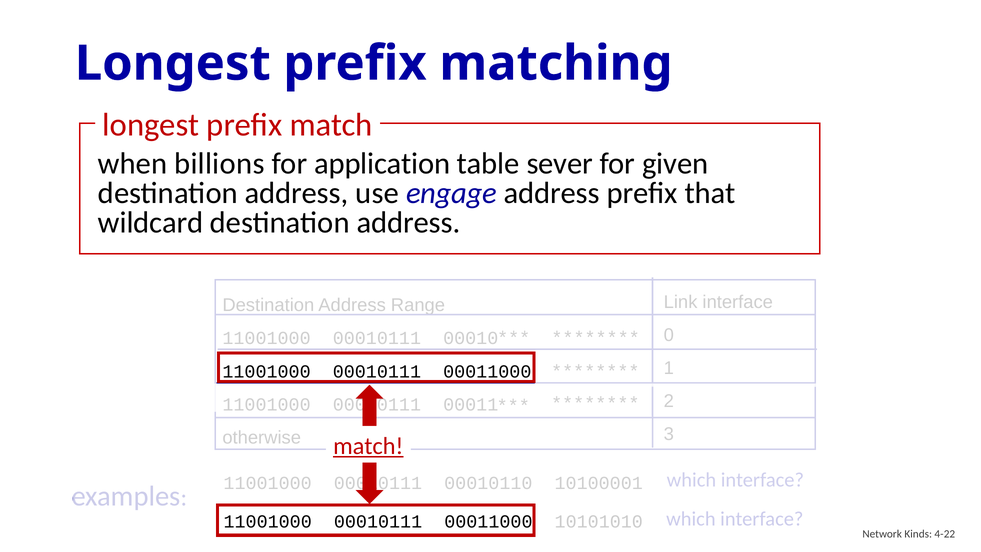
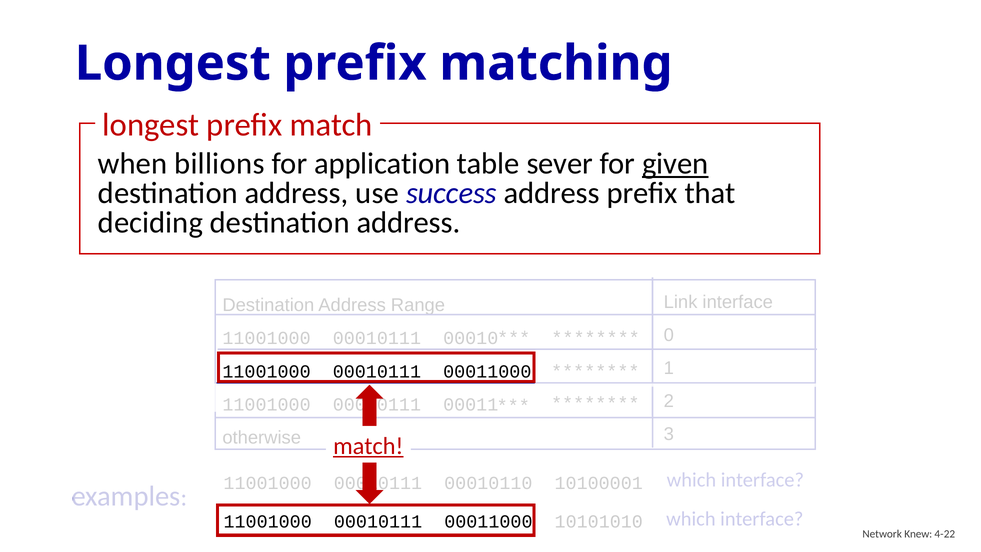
given underline: none -> present (675, 164)
engage: engage -> success (451, 193)
wildcard: wildcard -> deciding (150, 222)
Kinds: Kinds -> Knew (918, 534)
